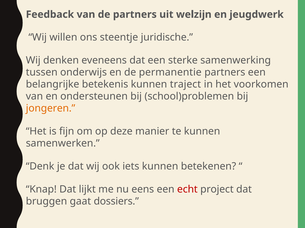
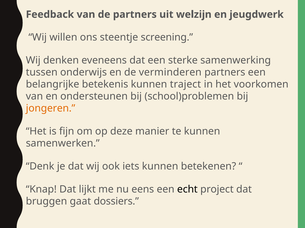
juridische: juridische -> screening (167, 37)
permanentie: permanentie -> verminderen (170, 73)
echt colour: red -> black (187, 190)
